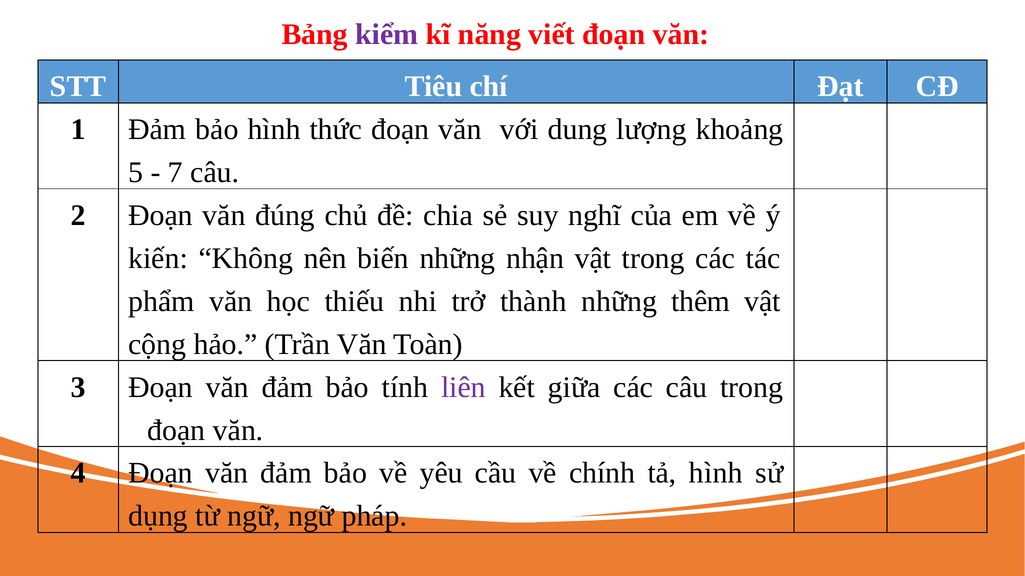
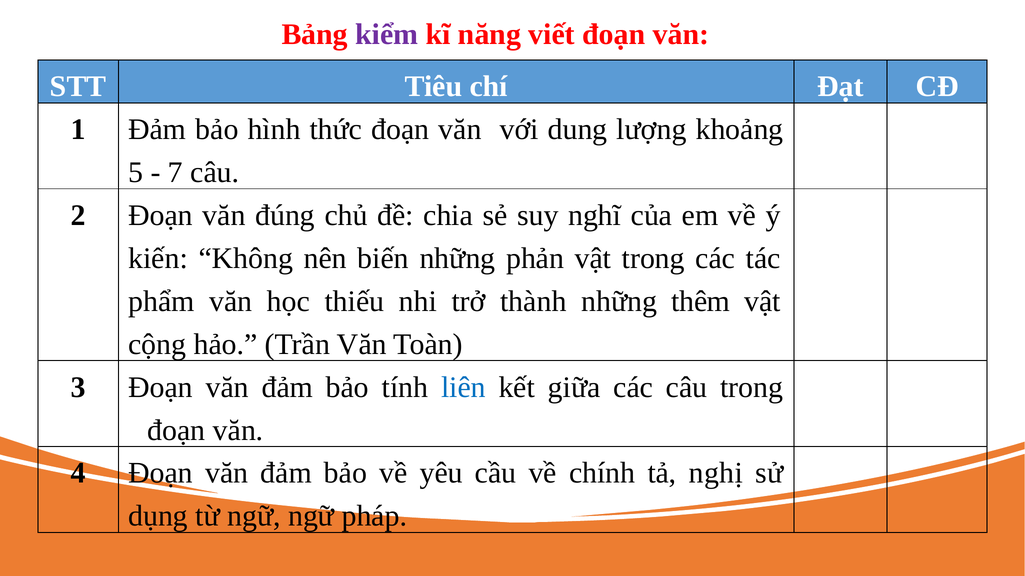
nhận: nhận -> phản (535, 259)
liên colour: purple -> blue (463, 388)
tả hình: hình -> nghị (716, 474)
